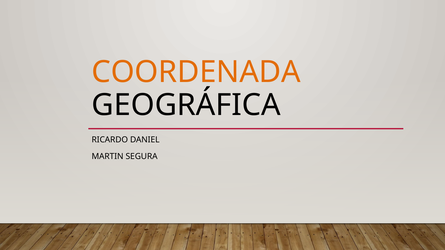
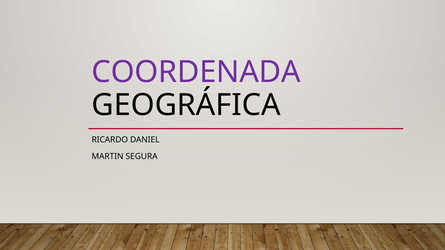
COORDENADA colour: orange -> purple (196, 72)
